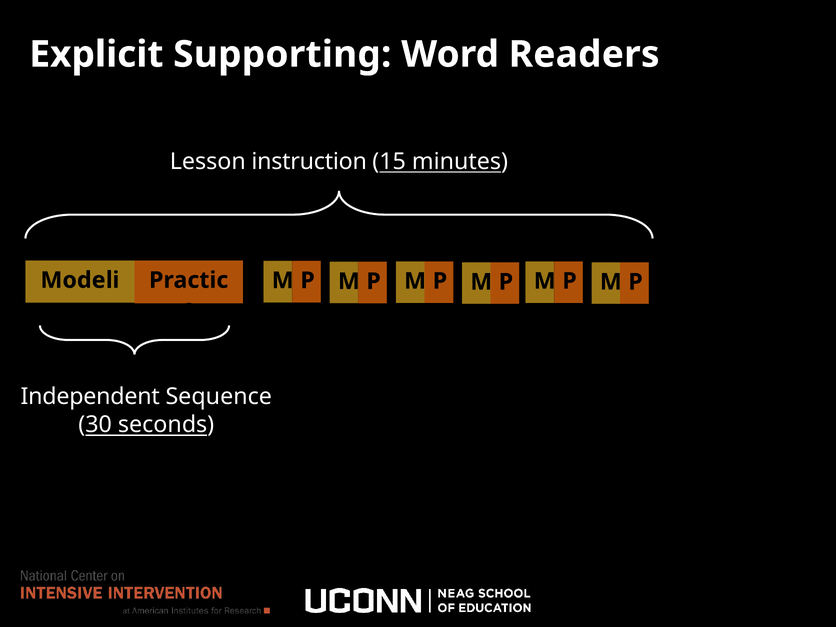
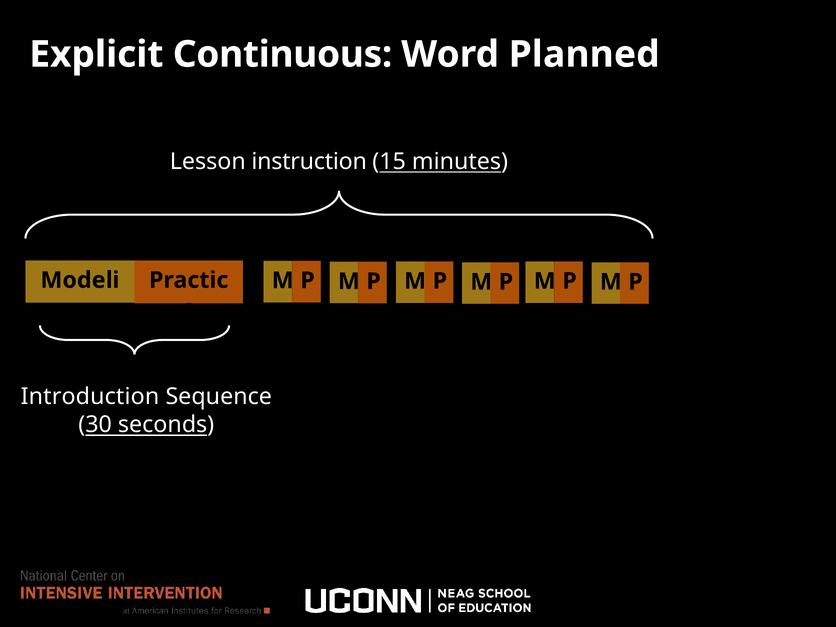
Supporting: Supporting -> Continuous (283, 54)
Readers: Readers -> Planned (584, 54)
Independent: Independent -> Introduction (90, 397)
